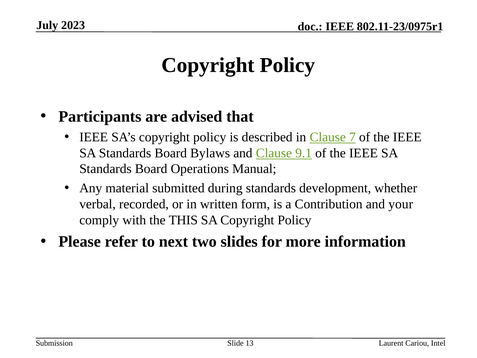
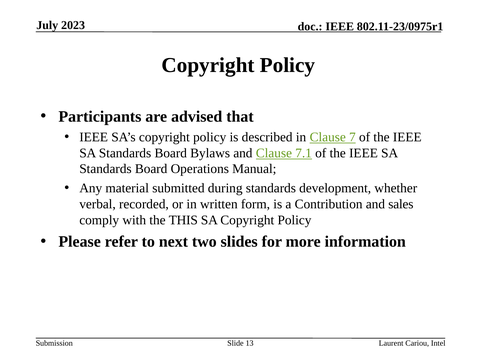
9.1: 9.1 -> 7.1 (304, 153)
your: your -> sales (401, 204)
